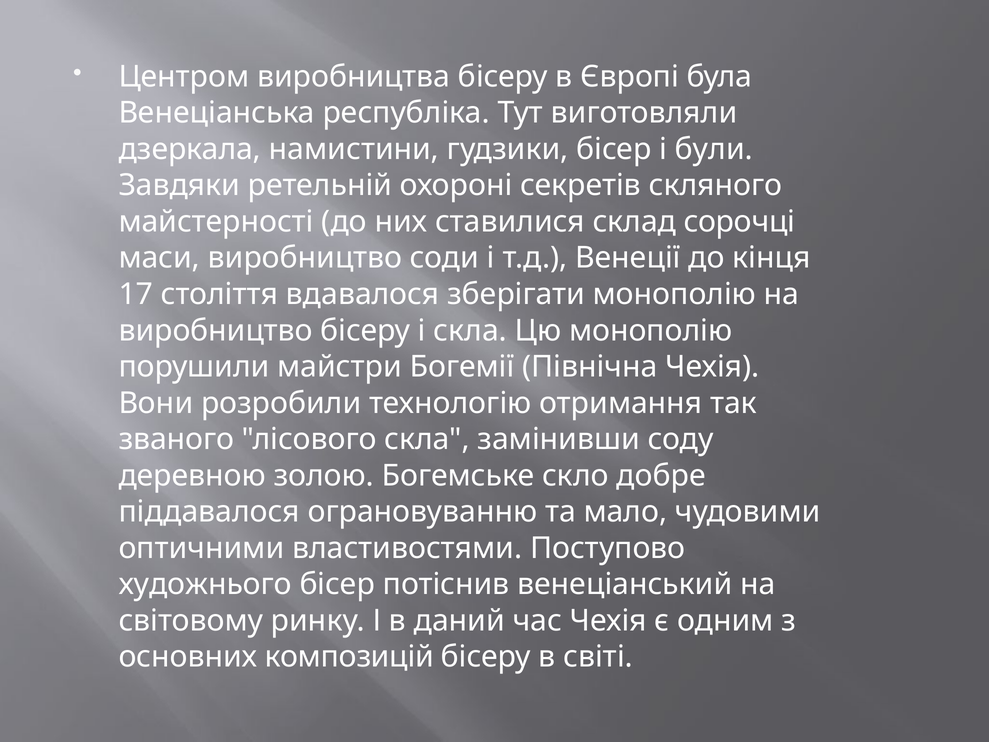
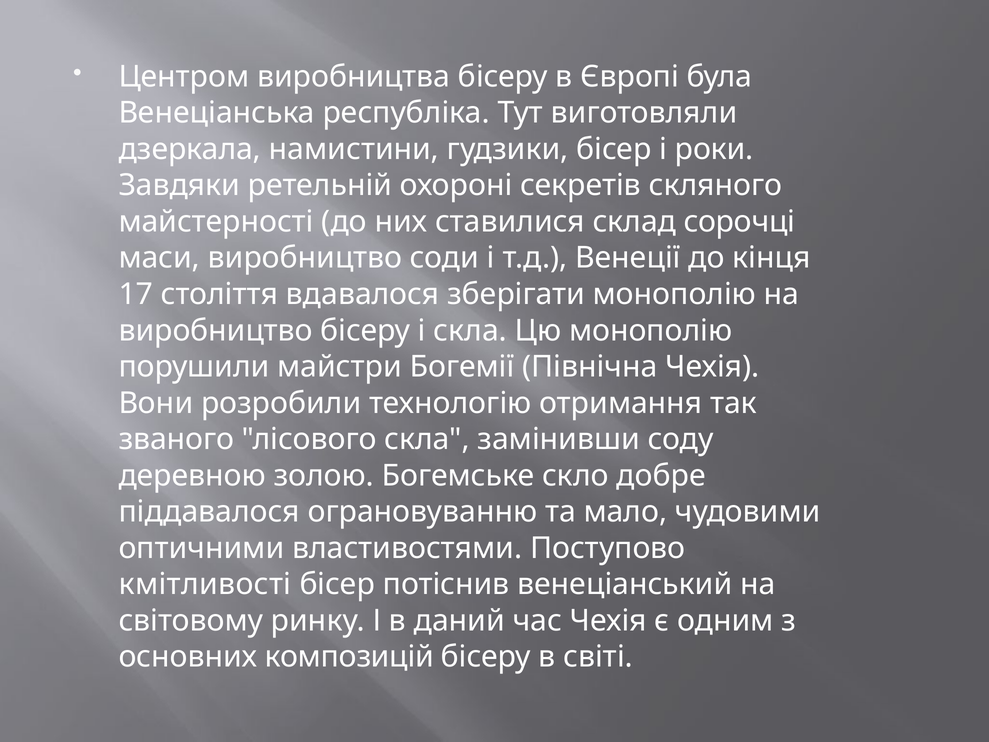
були: були -> роки (714, 149)
художнього: художнього -> кмітливості (205, 584)
